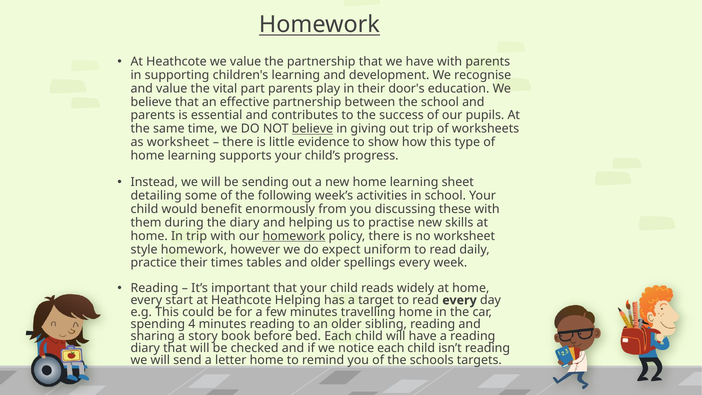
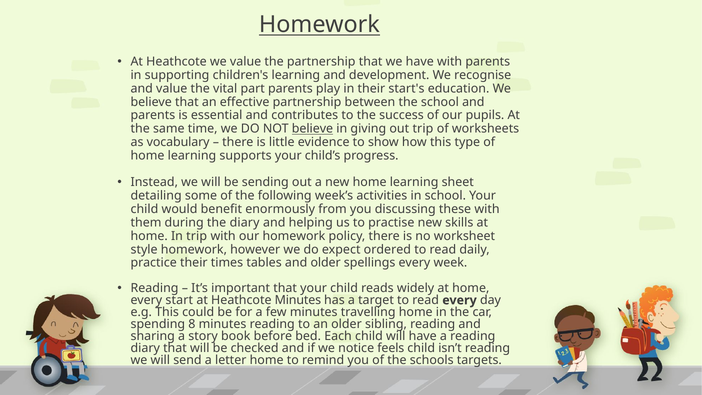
door's: door's -> start's (406, 88)
as worksheet: worksheet -> vocabulary (178, 142)
homework underline: present -> none (294, 236)
uniform: uniform -> ordered (387, 249)
Heathcote Helping: Helping -> Minutes (298, 300)
4: 4 -> 8 (192, 324)
notice each: each -> feels (391, 348)
